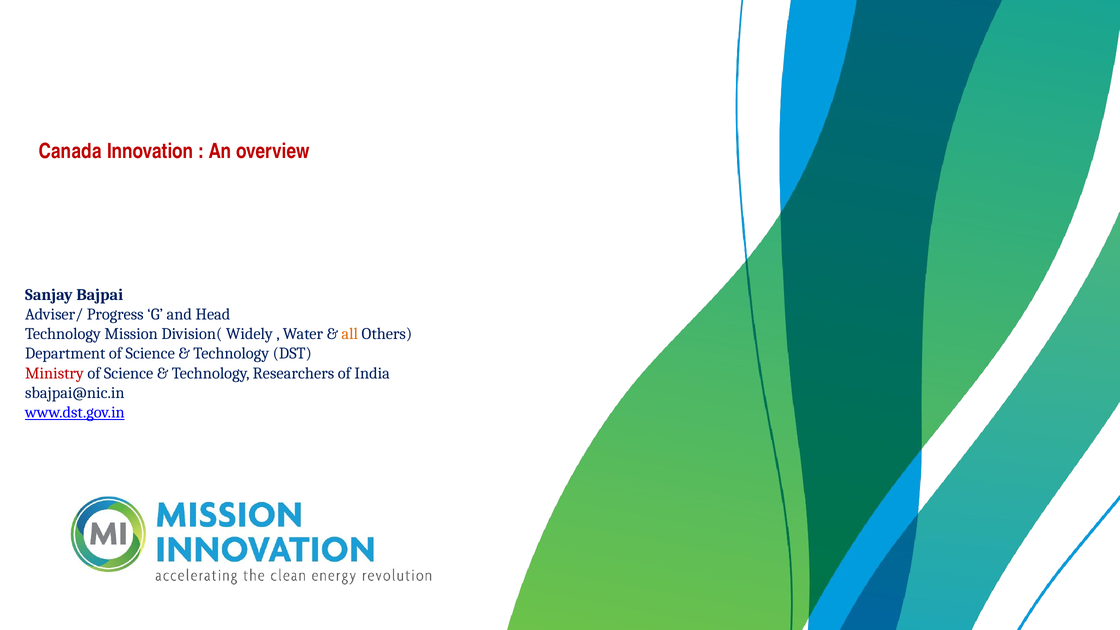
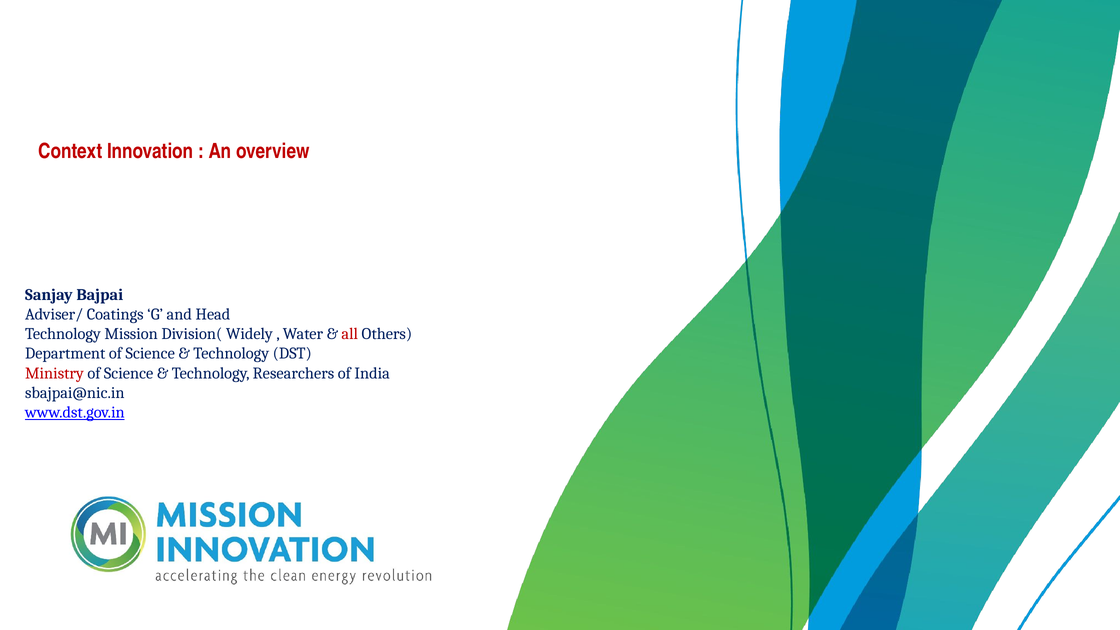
Canada: Canada -> Context (70, 151)
Progress: Progress -> Coatings (115, 314)
all colour: orange -> red (350, 334)
